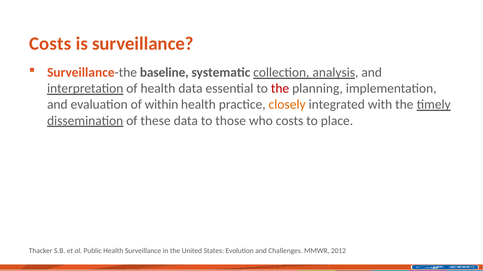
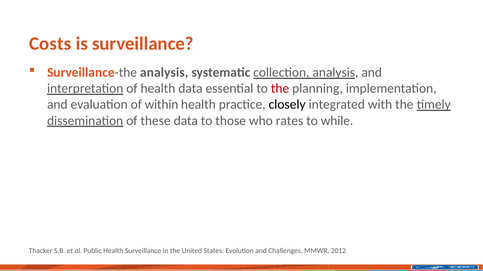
Surveillance-the baseline: baseline -> analysis (164, 73)
closely colour: orange -> black (287, 105)
who costs: costs -> rates (290, 121)
place: place -> while (337, 121)
